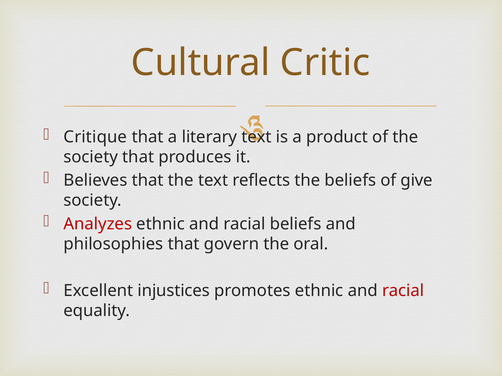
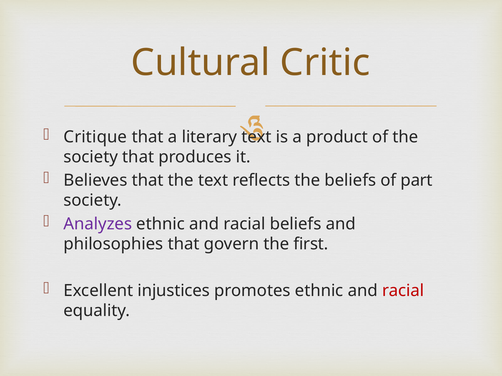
give: give -> part (417, 181)
Analyzes colour: red -> purple (98, 224)
oral: oral -> first (311, 244)
